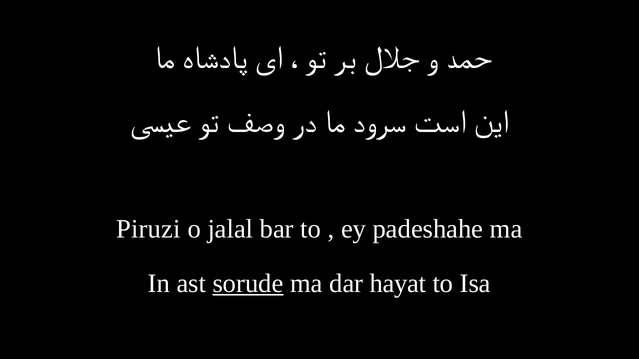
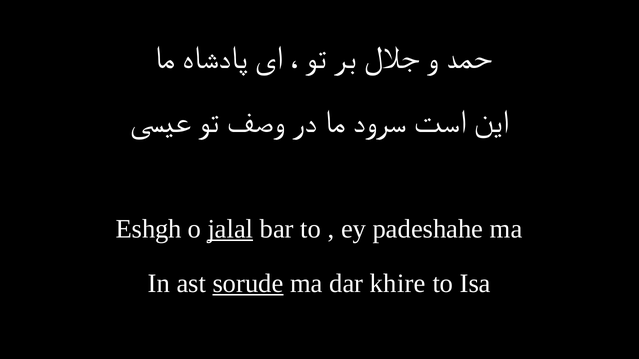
Piruzi: Piruzi -> Eshgh (149, 229)
jalal underline: none -> present (230, 229)
hayat: hayat -> khire (398, 284)
